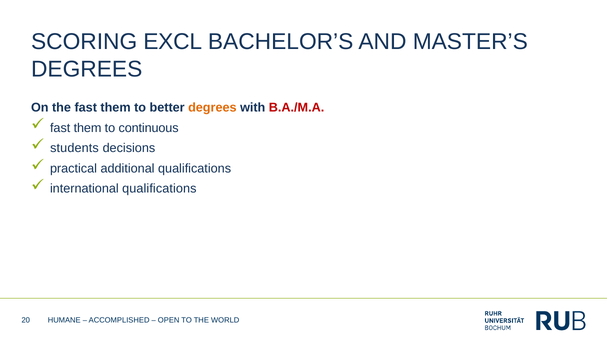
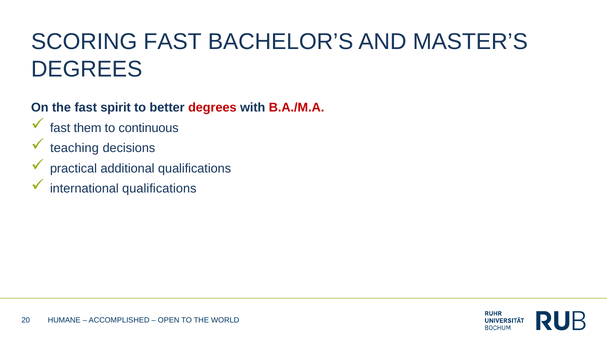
SCORING EXCL: EXCL -> FAST (173, 42)
the fast them: them -> spirit (116, 107)
degrees colour: orange -> red (212, 107)
students: students -> teaching (74, 148)
